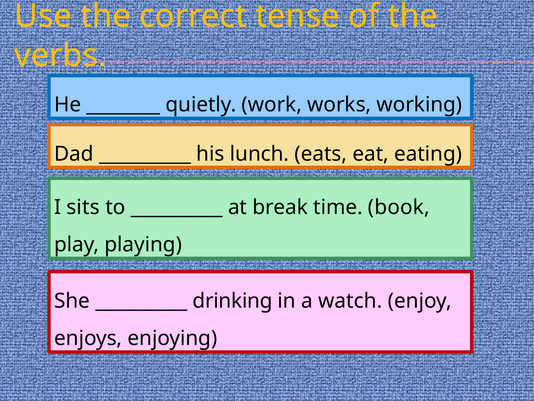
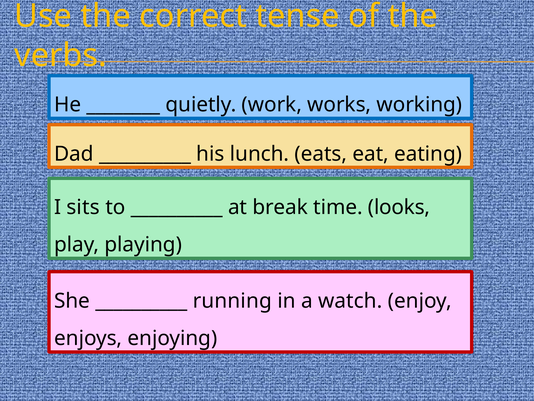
book: book -> looks (399, 207)
drinking: drinking -> running (232, 300)
